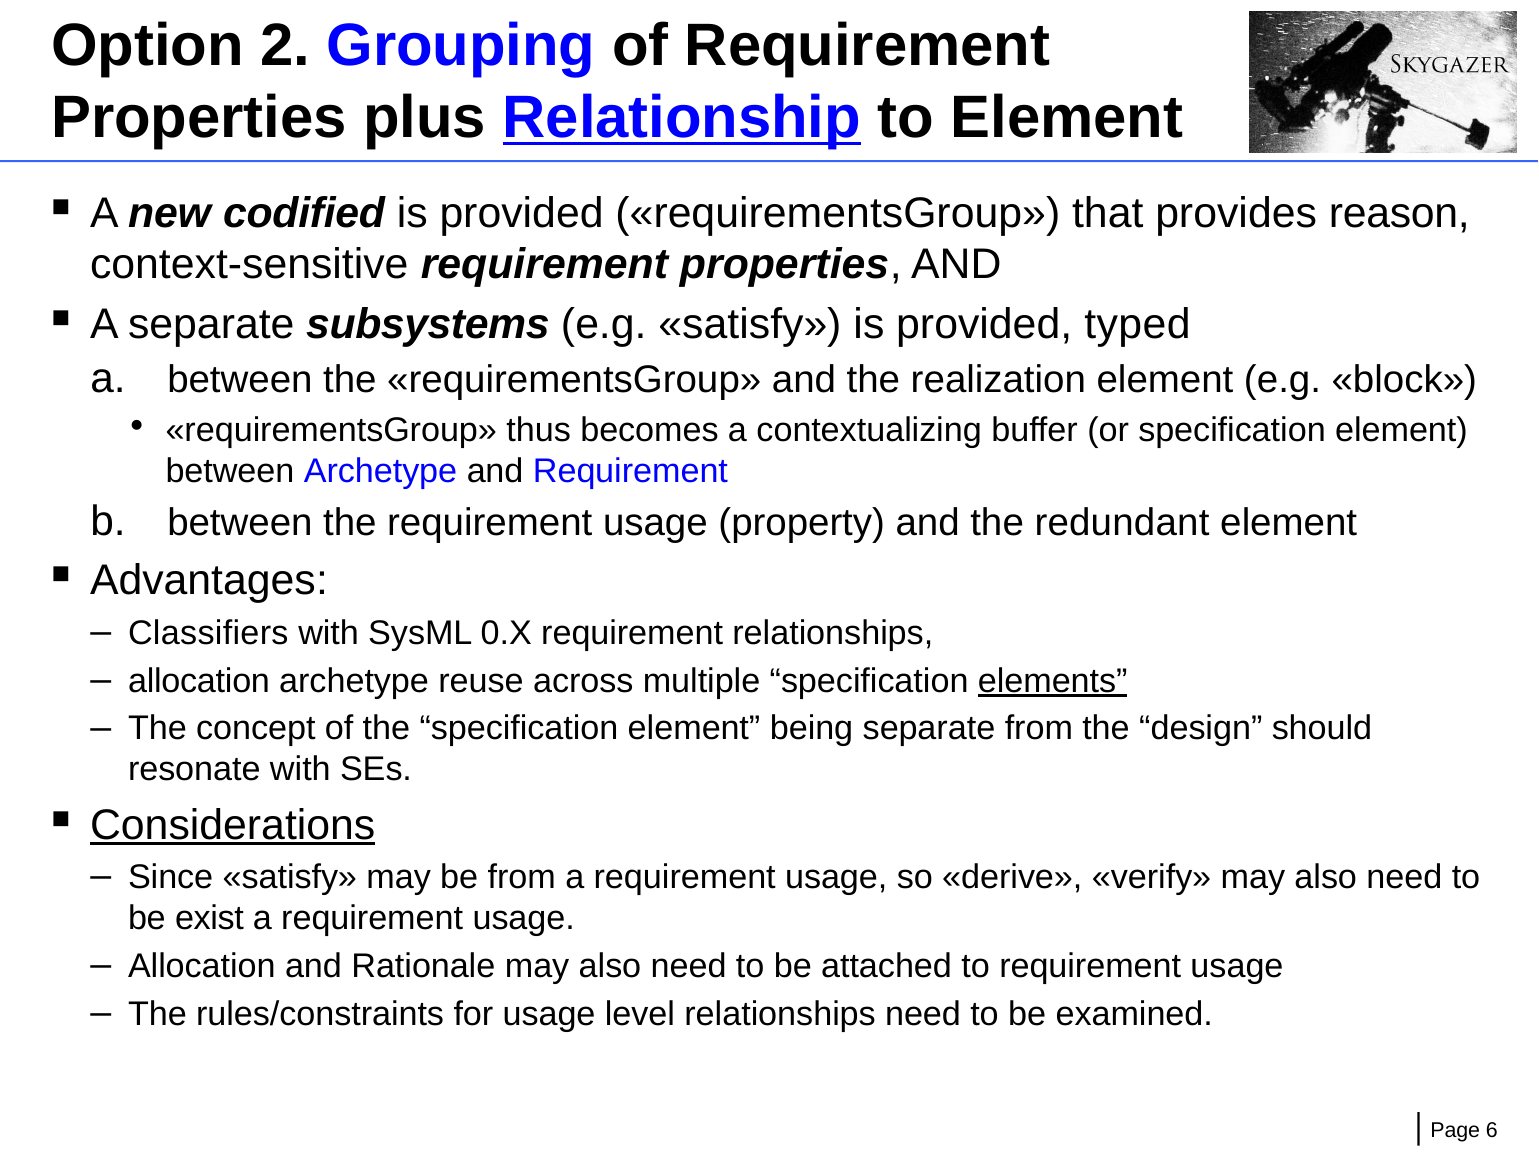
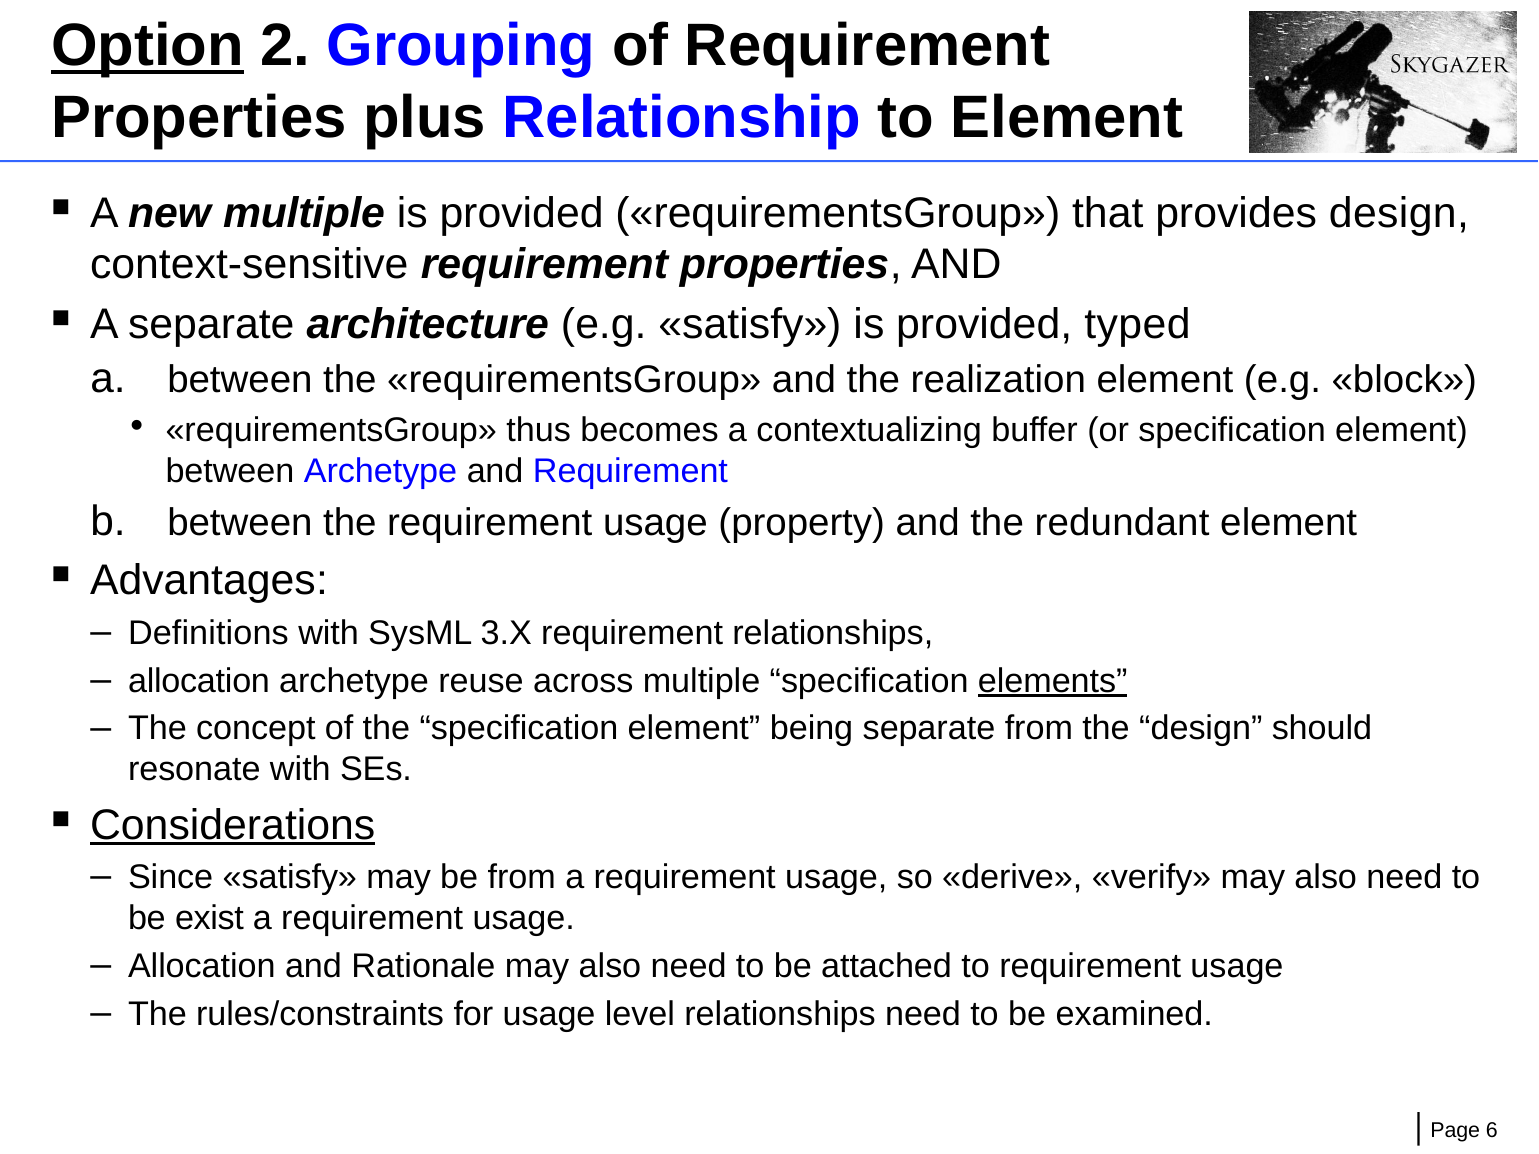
Option underline: none -> present (147, 46)
Relationship underline: present -> none (682, 118)
new codified: codified -> multiple (304, 213)
provides reason: reason -> design (1399, 213)
subsystems: subsystems -> architecture (428, 324)
Classifiers: Classifiers -> Definitions (208, 633)
0.X: 0.X -> 3.X (506, 633)
